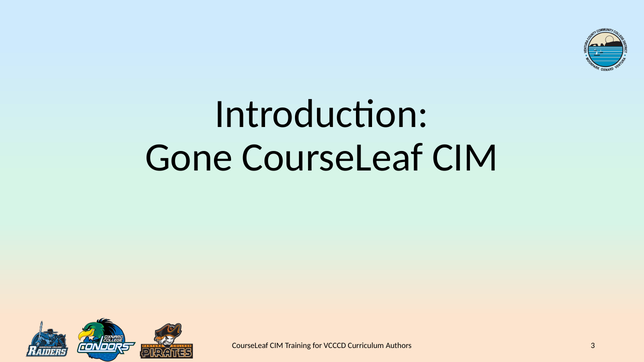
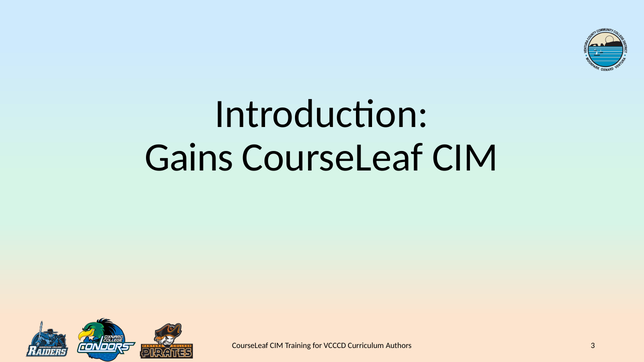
Gone: Gone -> Gains (189, 158)
